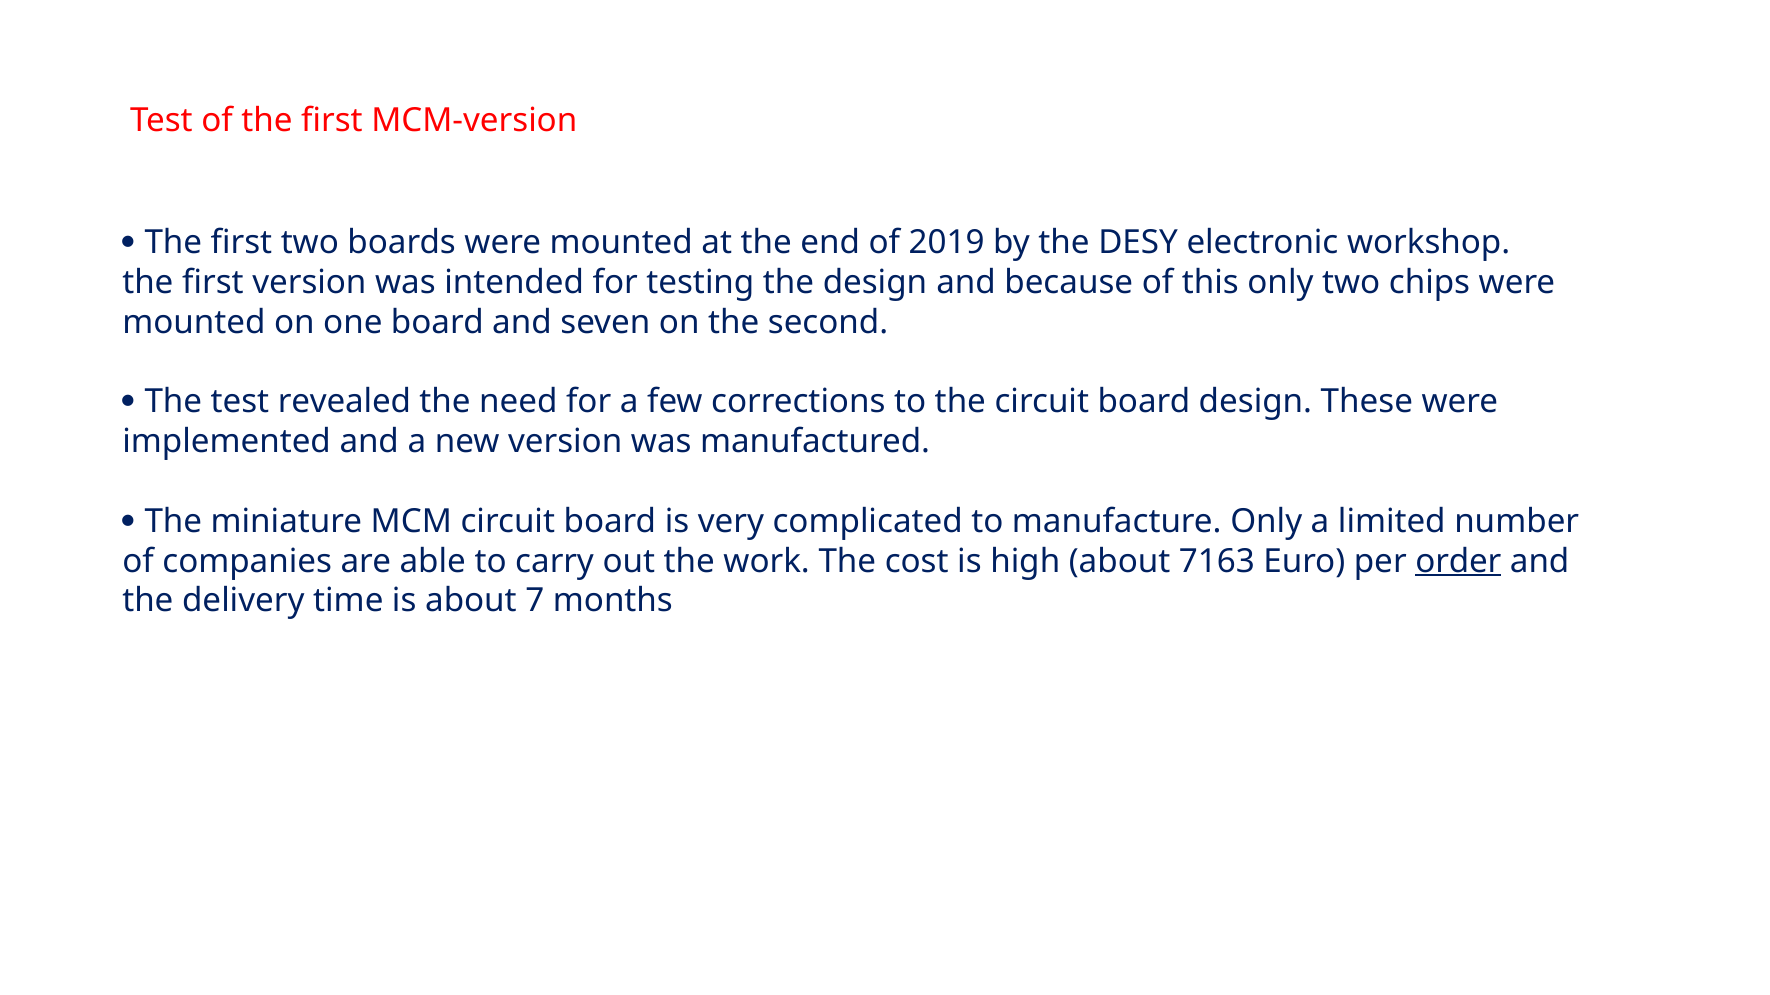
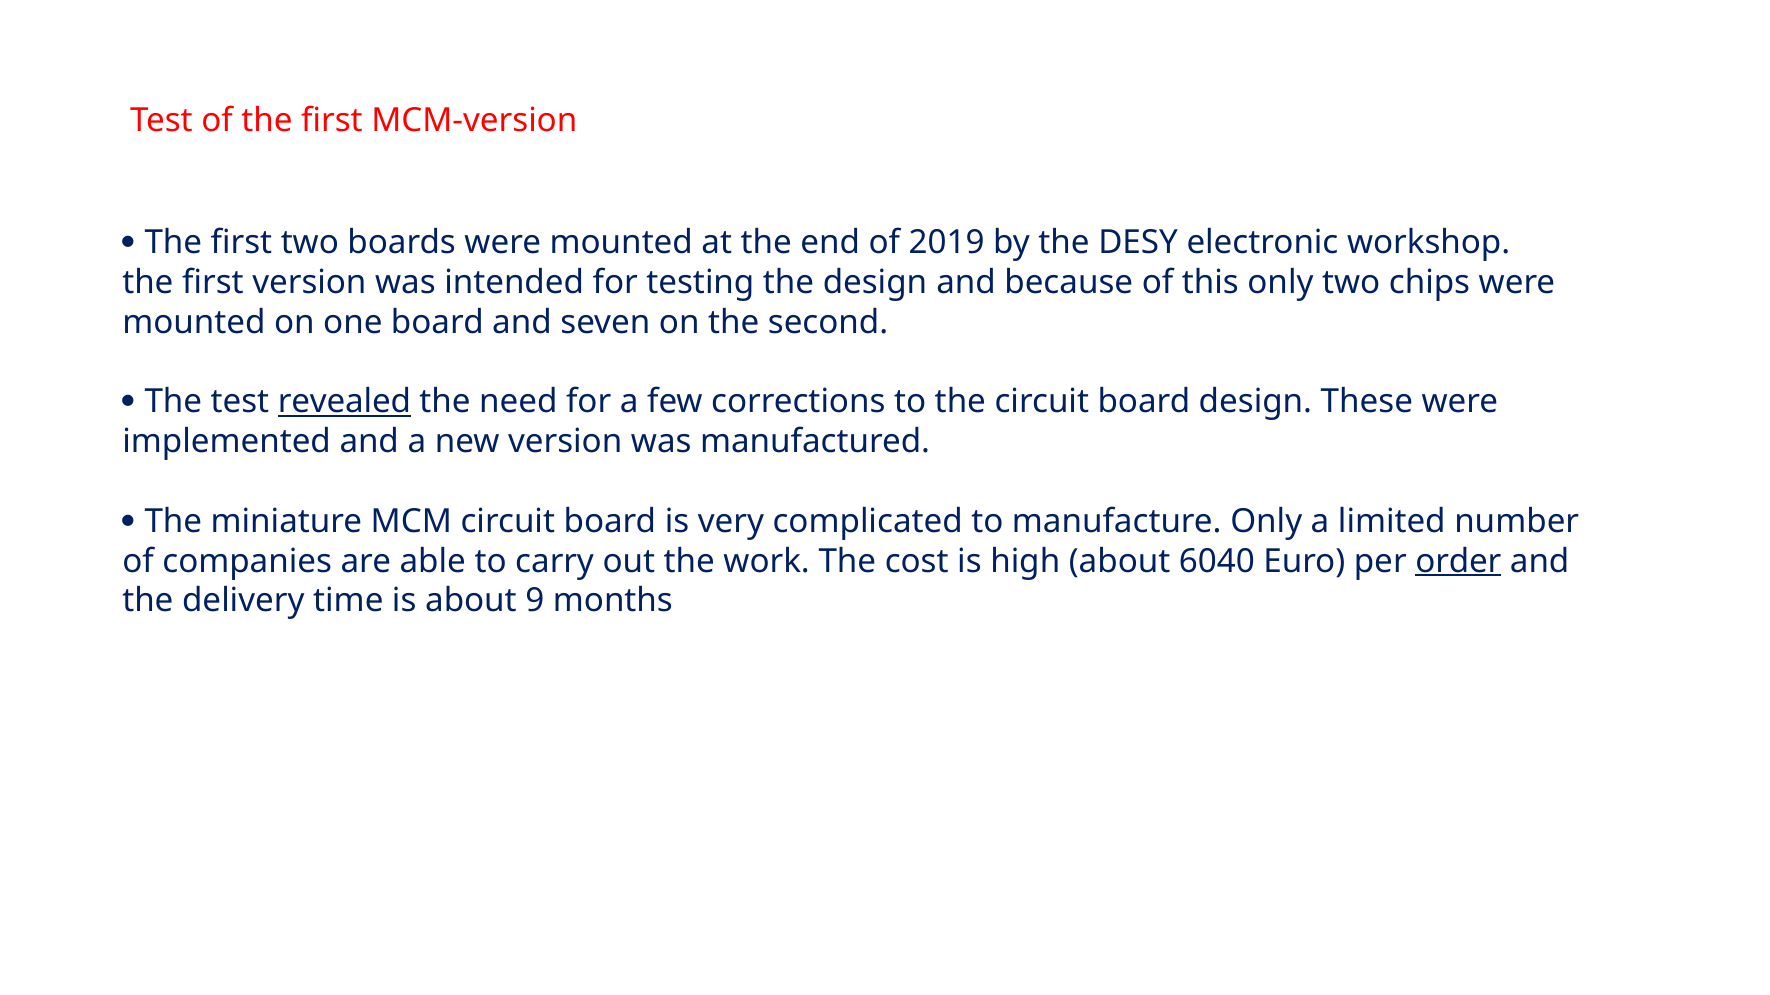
revealed underline: none -> present (344, 402)
7163: 7163 -> 6040 (1217, 561)
7: 7 -> 9 (535, 601)
